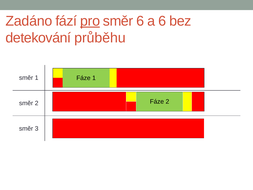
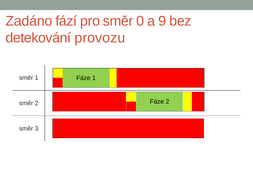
pro underline: present -> none (90, 21)
směr 6: 6 -> 0 (140, 21)
a 6: 6 -> 9 (162, 21)
průběhu: průběhu -> provozu (100, 38)
